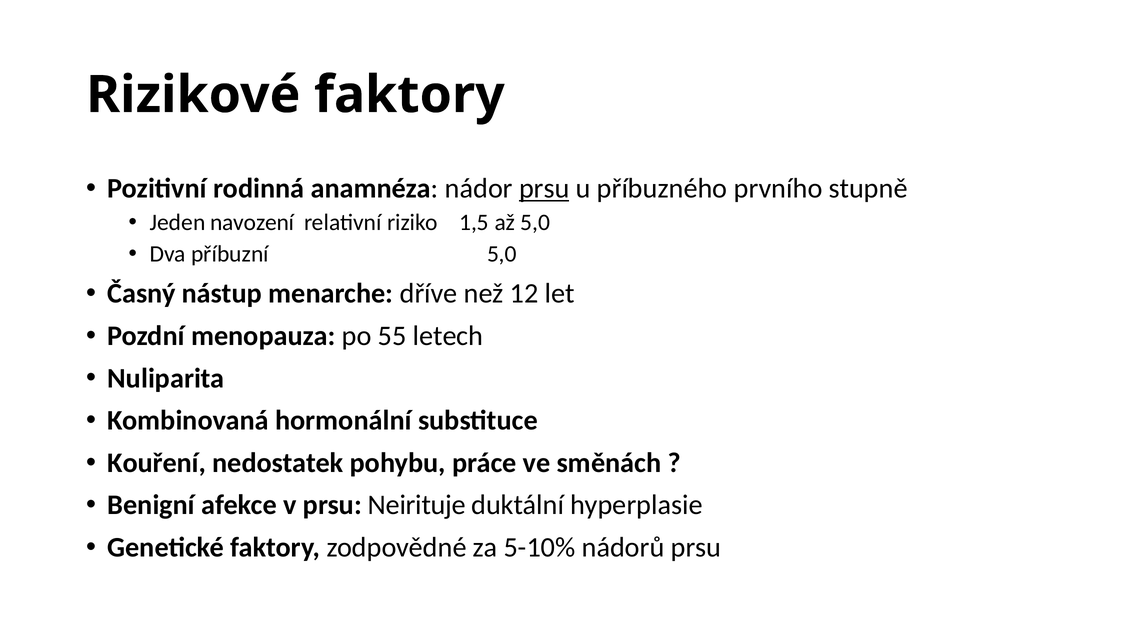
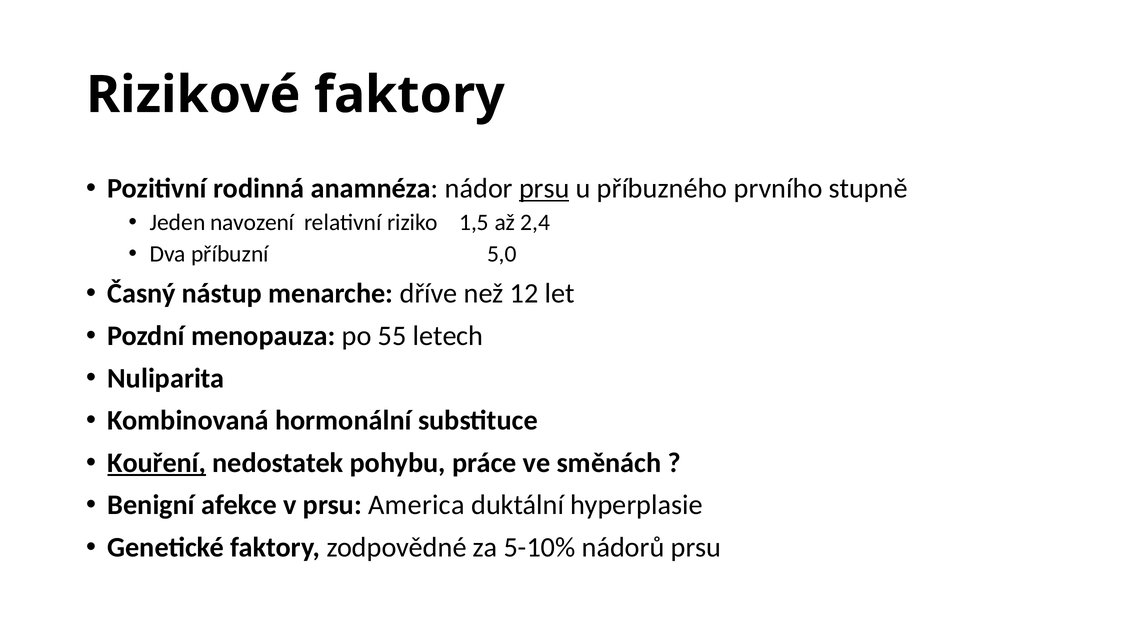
až 5,0: 5,0 -> 2,4 (535, 222)
Kouření underline: none -> present (157, 463)
Neirituje: Neirituje -> America (417, 505)
